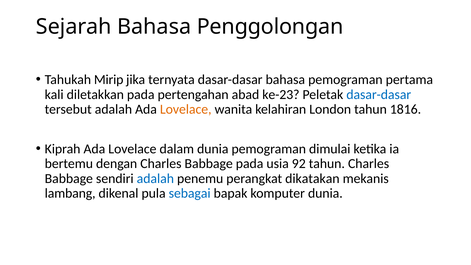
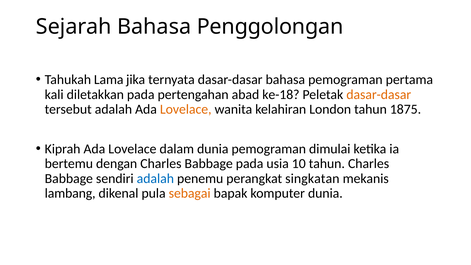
Mirip: Mirip -> Lama (109, 80)
ke-23: ke-23 -> ke-18 (281, 94)
dasar-dasar colour: blue -> orange (379, 94)
1816: 1816 -> 1875 (406, 109)
92: 92 -> 10 (299, 164)
dikatakan: dikatakan -> singkatan (312, 178)
sebagai colour: blue -> orange (190, 193)
